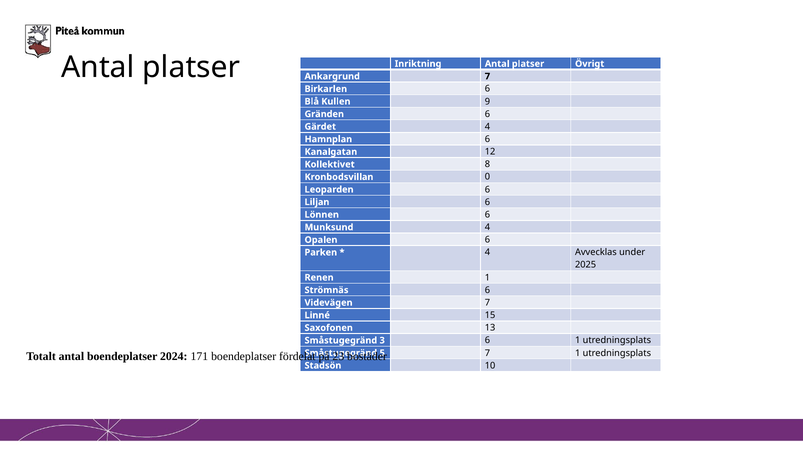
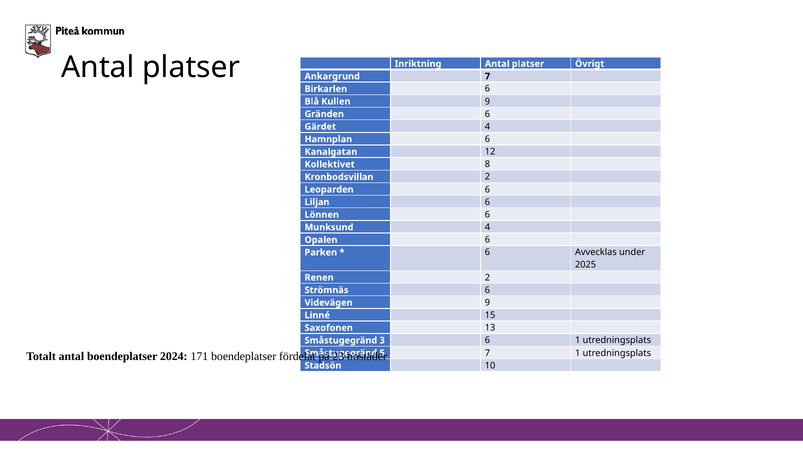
0: 0 -> 2 (487, 177)
4: 4 -> 6 (487, 252)
1: 1 -> 2 (487, 277)
7: 7 -> 9 (487, 302)
